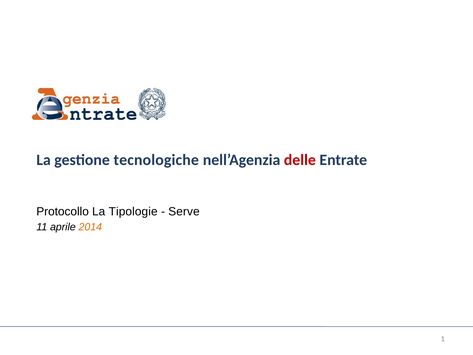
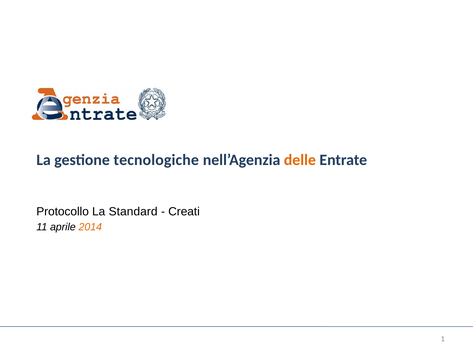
delle colour: red -> orange (300, 160)
Tipologie: Tipologie -> Standard (133, 211)
Serve: Serve -> Creati (184, 211)
